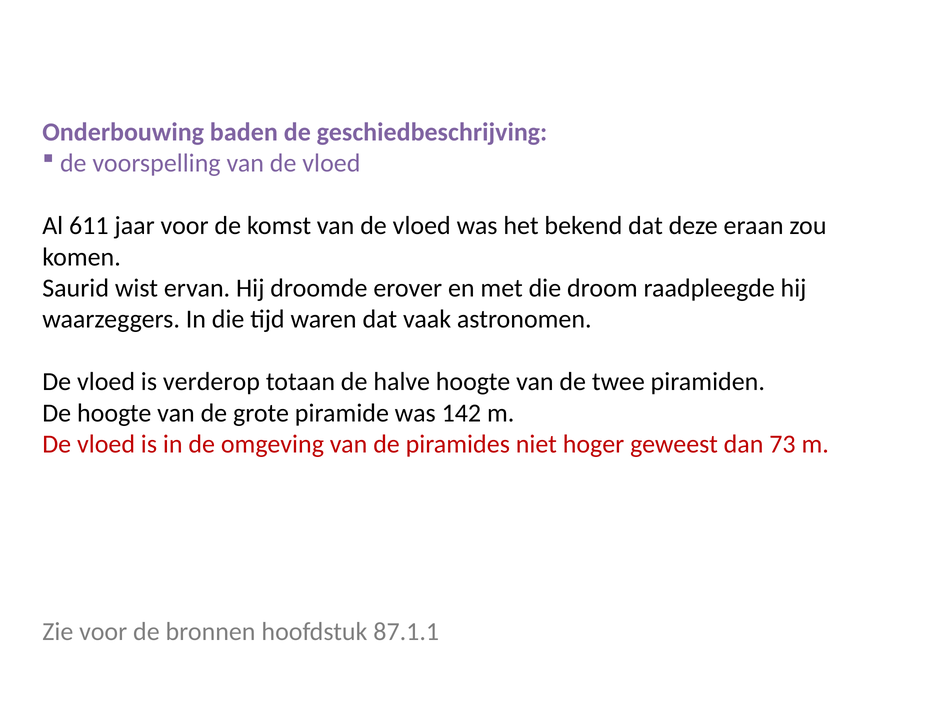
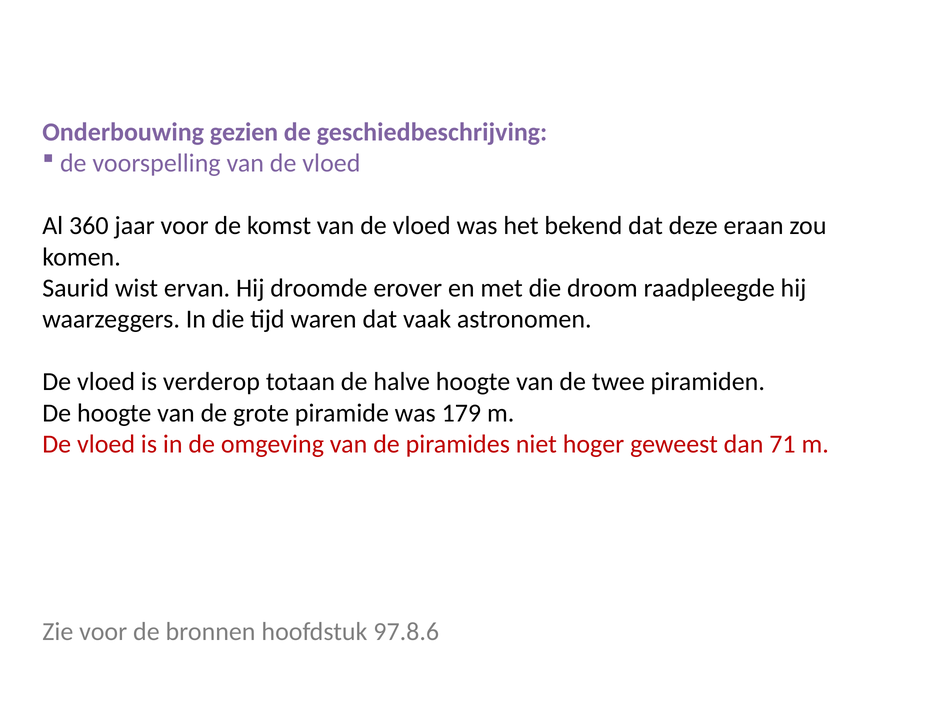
baden: baden -> gezien (244, 132)
611: 611 -> 360 (89, 225)
142: 142 -> 179 (461, 413)
73: 73 -> 71 (782, 444)
87.1.1: 87.1.1 -> 97.8.6 (406, 631)
